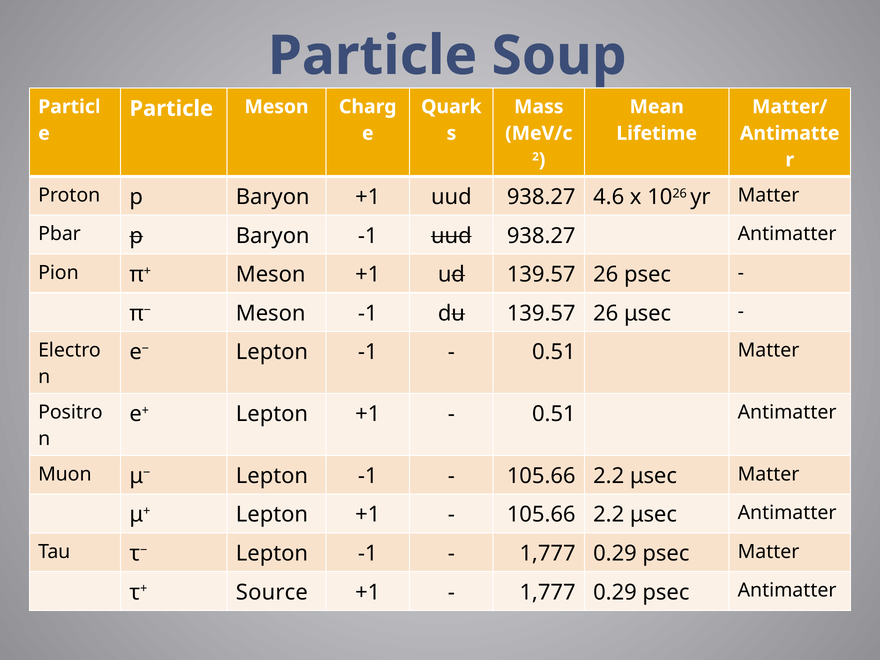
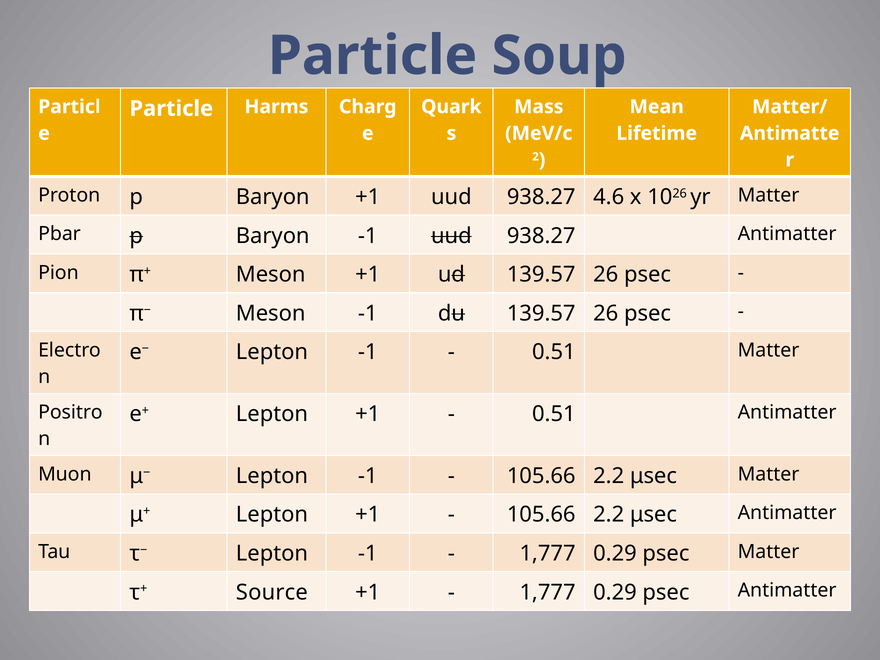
Particle Meson: Meson -> Harms (276, 107)
du 139.57 26 μsec: μsec -> psec (648, 313)
